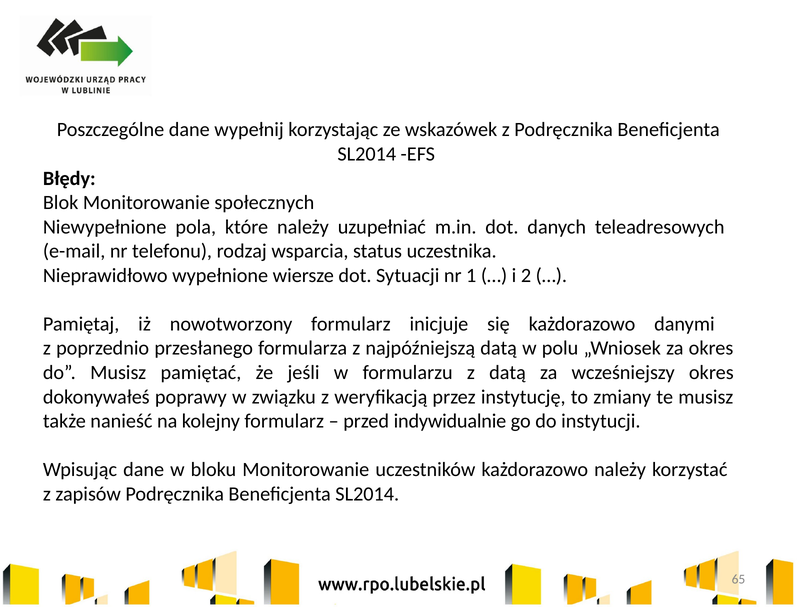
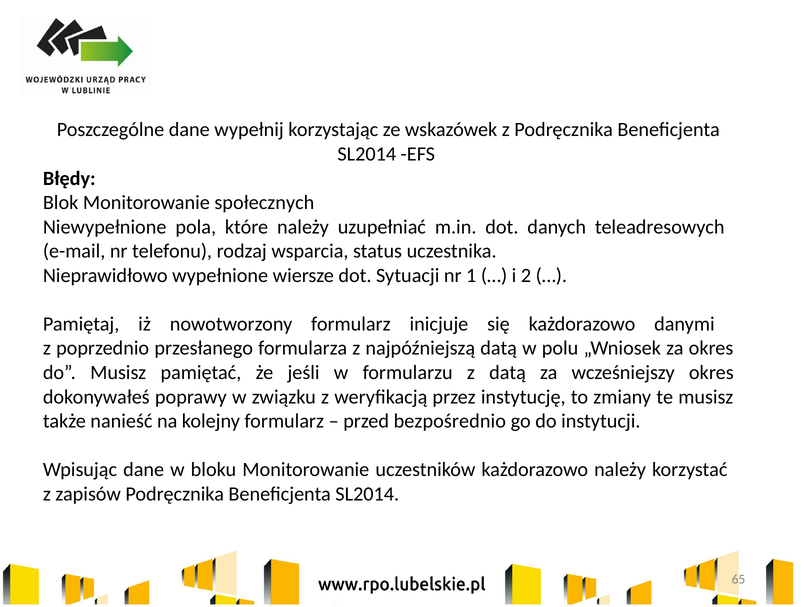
indywidualnie: indywidualnie -> bezpośrednio (450, 421)
